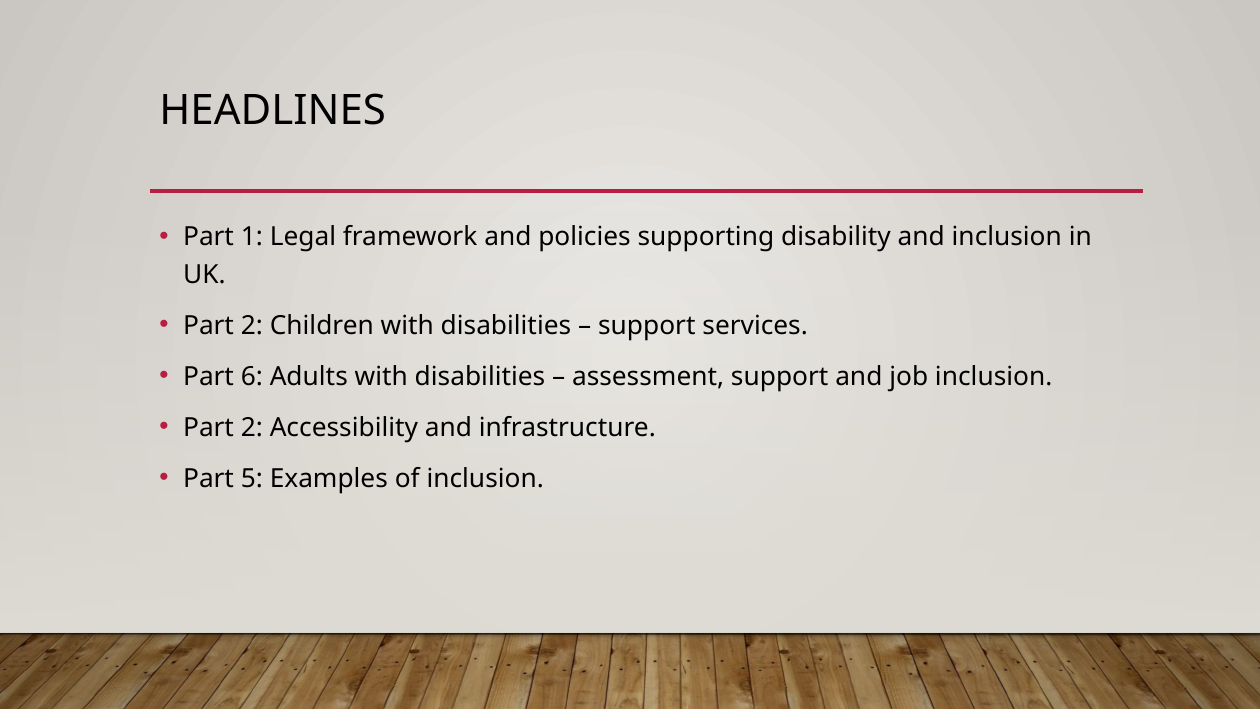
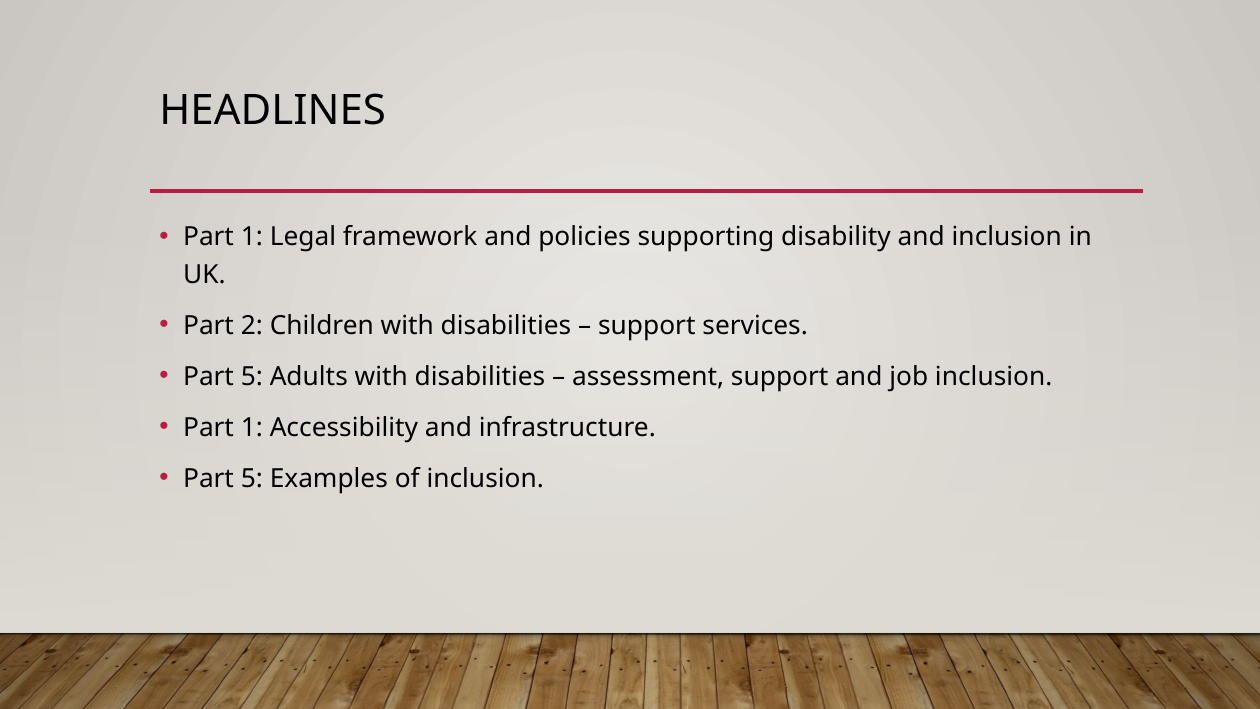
6: 6 -> 5 (252, 377)
2: 2 -> 1 (252, 428)
